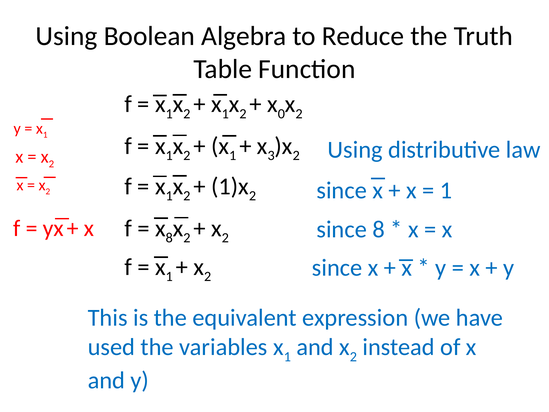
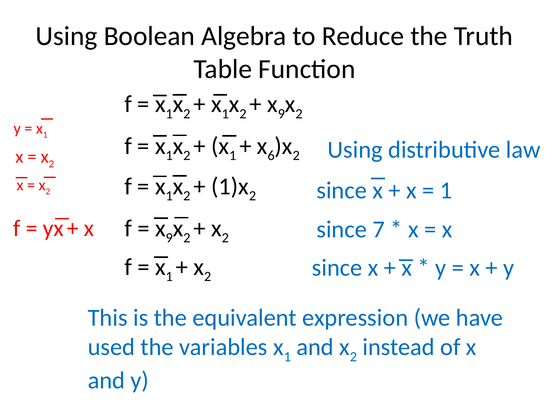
0: 0 -> 9 (281, 114)
3: 3 -> 6 (271, 155)
8: 8 -> 9 (169, 238)
since 8: 8 -> 7 (379, 229)
